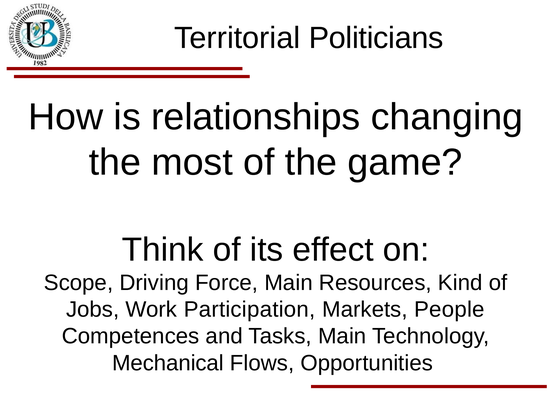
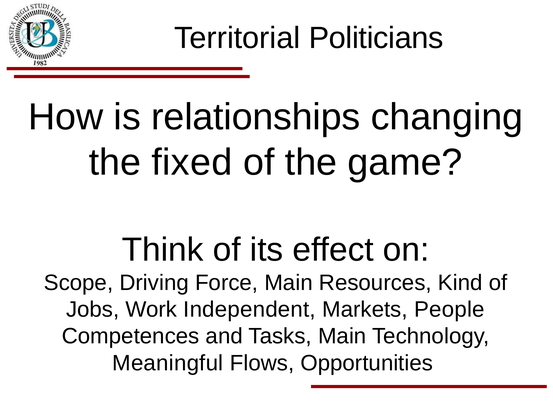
most: most -> fixed (192, 162)
Participation: Participation -> Independent (250, 309)
Mechanical: Mechanical -> Meaningful (168, 363)
